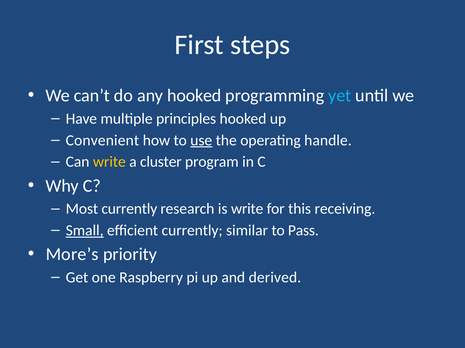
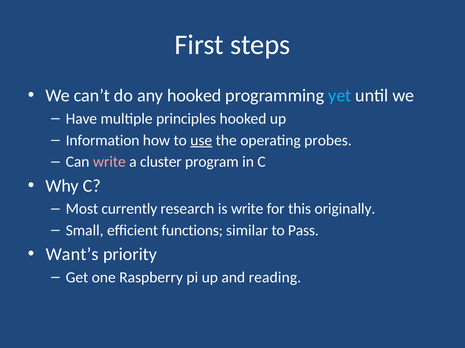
Convenient: Convenient -> Information (103, 141)
handle: handle -> probes (328, 141)
write colour: yellow -> pink (109, 162)
receiving: receiving -> originally (345, 209)
Small underline: present -> none (85, 231)
efficient currently: currently -> functions (192, 231)
More’s: More’s -> Want’s (72, 255)
derived: derived -> reading (275, 278)
